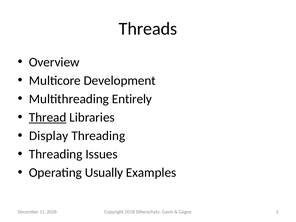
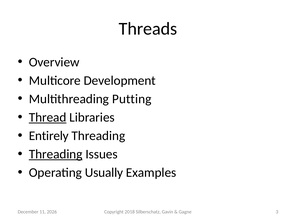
Entirely: Entirely -> Putting (132, 99)
Display: Display -> Entirely (49, 136)
Threading underline: none -> present (56, 154)
